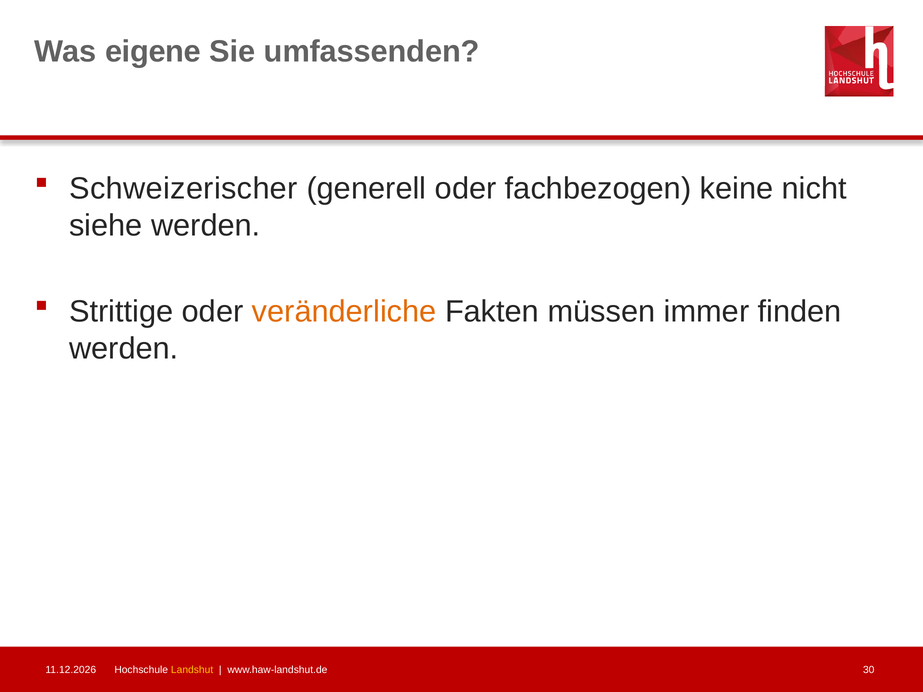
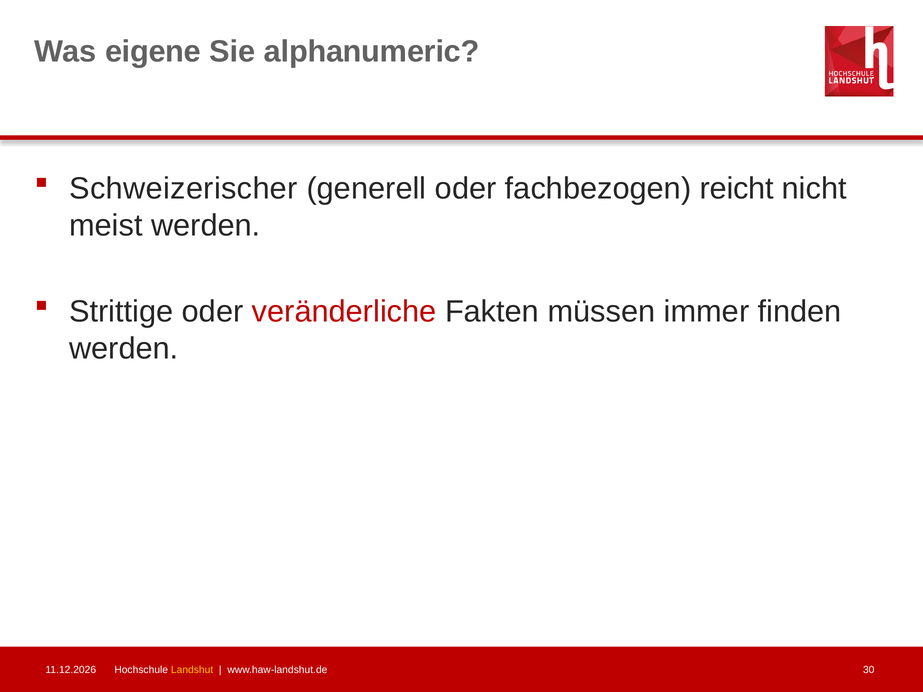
umfassenden: umfassenden -> alphanumeric (372, 51)
keine: keine -> reicht (737, 189)
siehe: siehe -> meist (106, 226)
veränderliche colour: orange -> red (344, 312)
